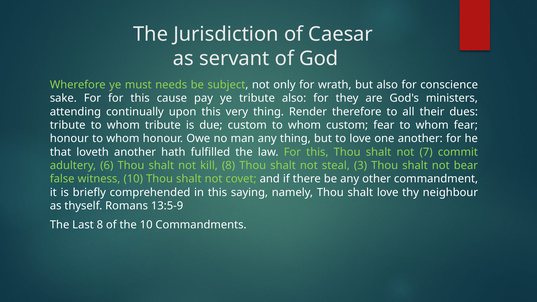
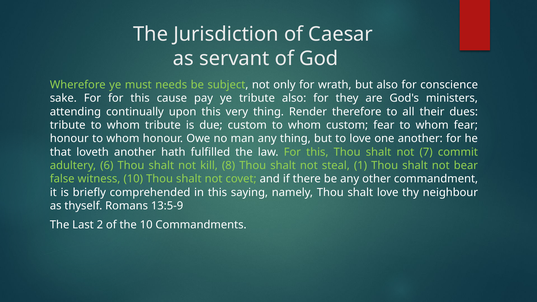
3: 3 -> 1 (361, 166)
Last 8: 8 -> 2 (100, 225)
